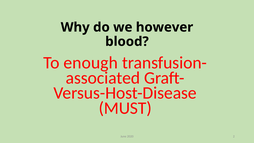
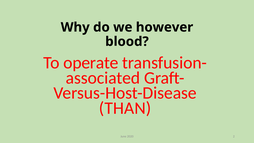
enough: enough -> operate (91, 63)
MUST: MUST -> THAN (125, 108)
